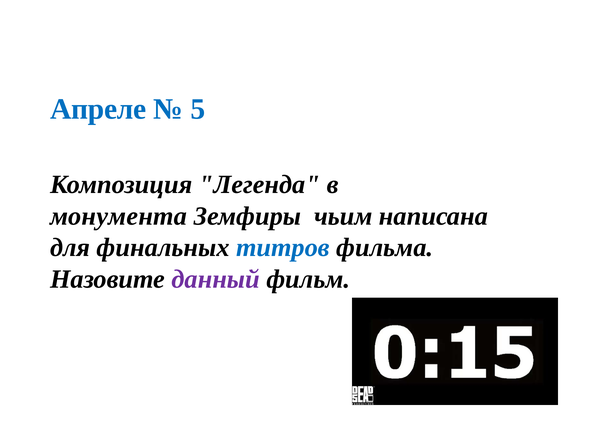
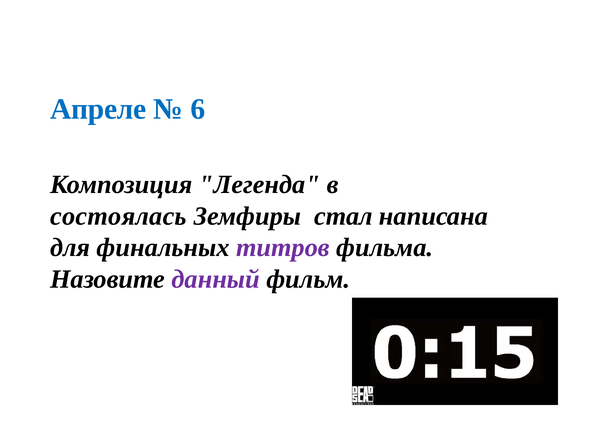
5: 5 -> 6 (198, 109)
монумента: монумента -> состоялась (118, 216)
чьим: чьим -> стал (343, 216)
титров colour: blue -> purple (283, 248)
